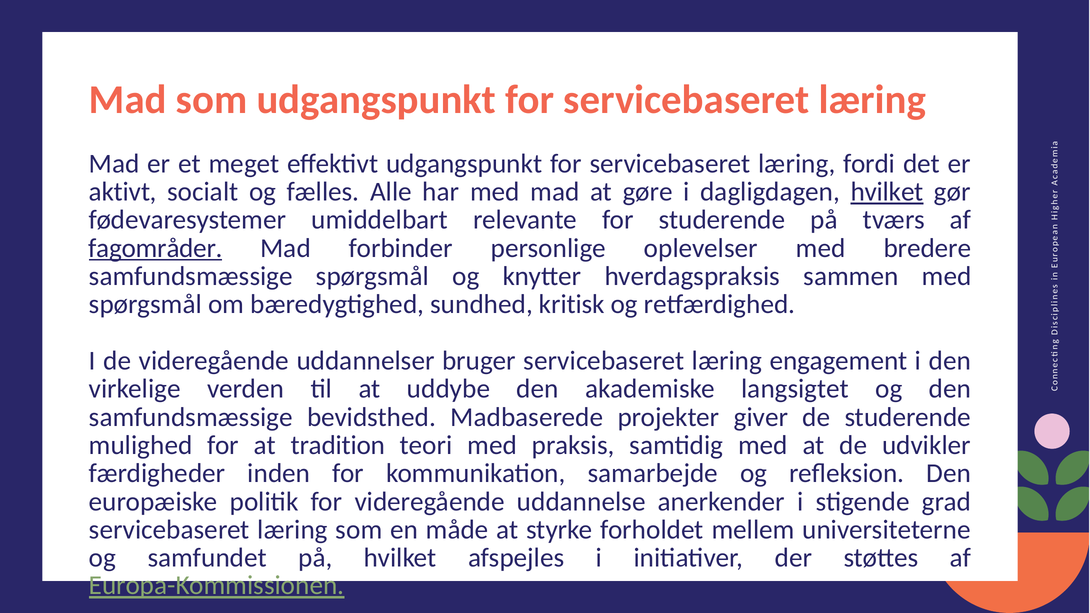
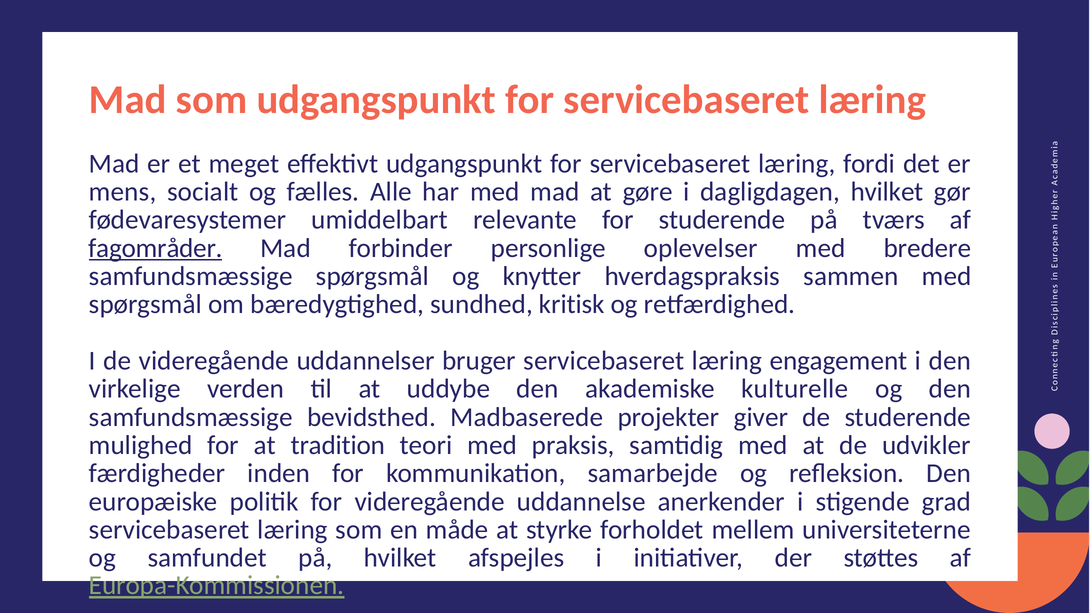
aktivt: aktivt -> mens (123, 192)
hvilket underline: present -> none (887, 192)
langsigtet: langsigtet -> kulturelle (795, 389)
